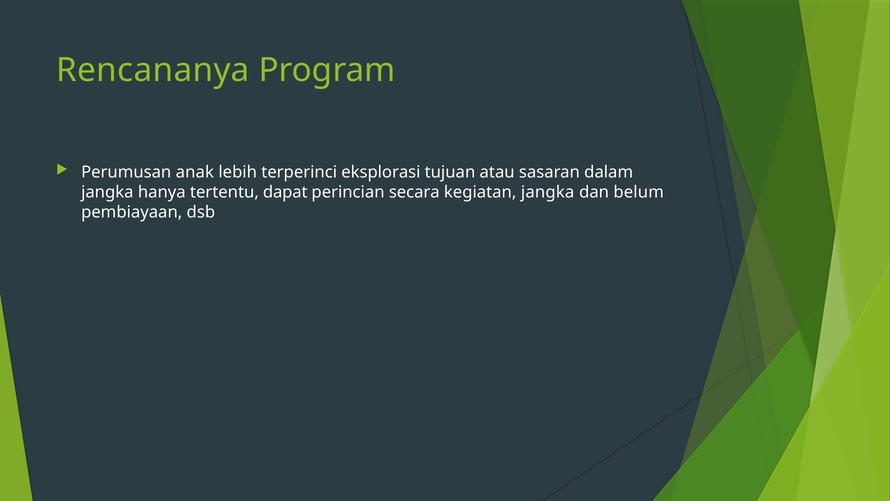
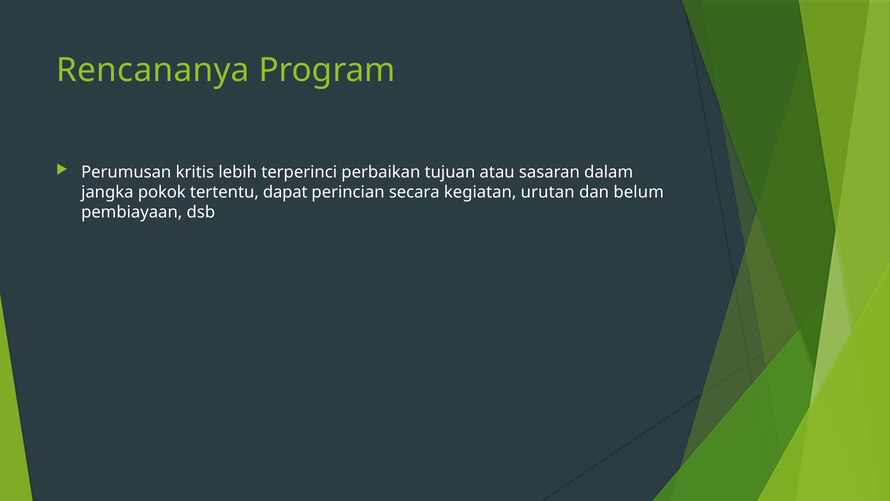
anak: anak -> kritis (195, 172)
eksplorasi: eksplorasi -> perbaikan (381, 172)
hanya: hanya -> pokok (162, 192)
kegiatan jangka: jangka -> urutan (548, 192)
